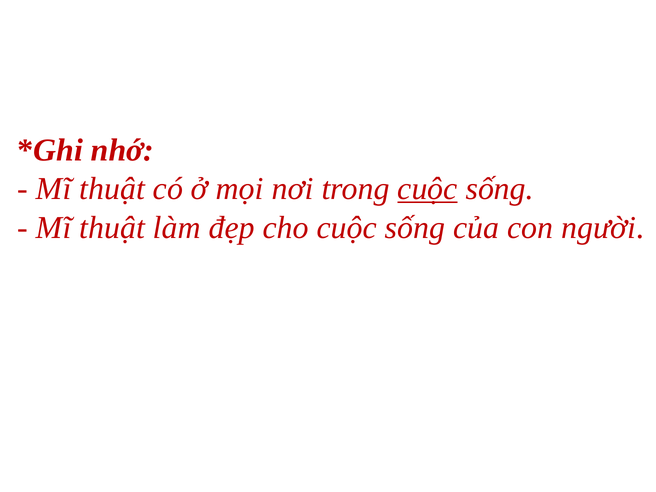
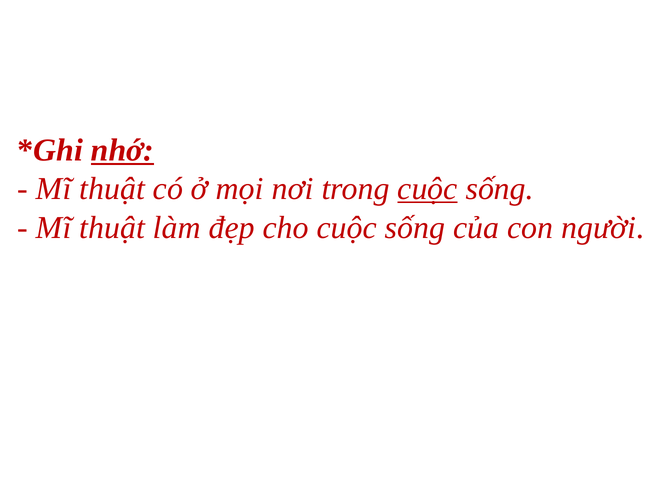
nhớ underline: none -> present (122, 150)
